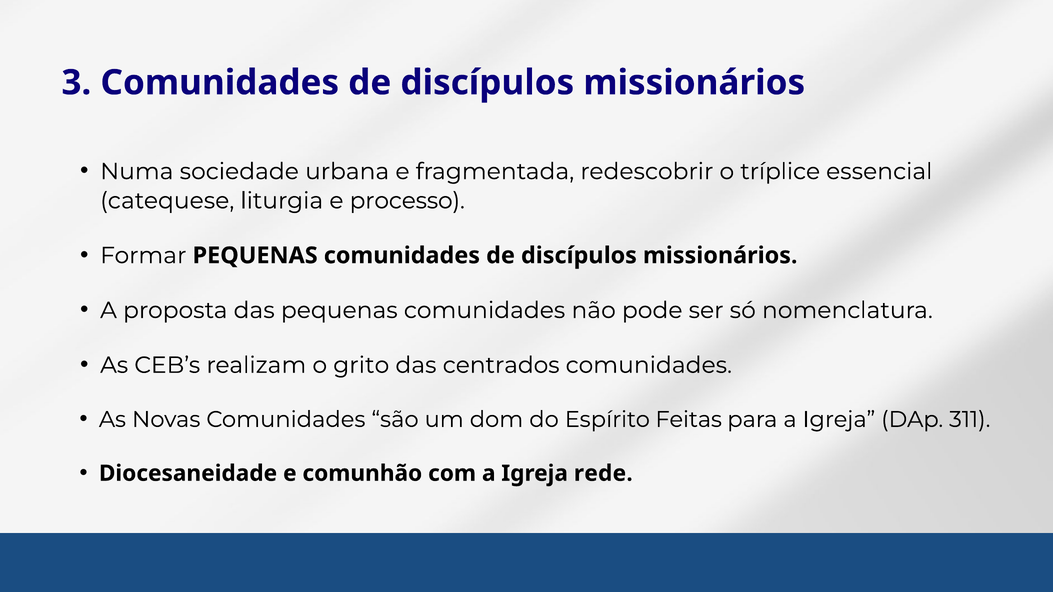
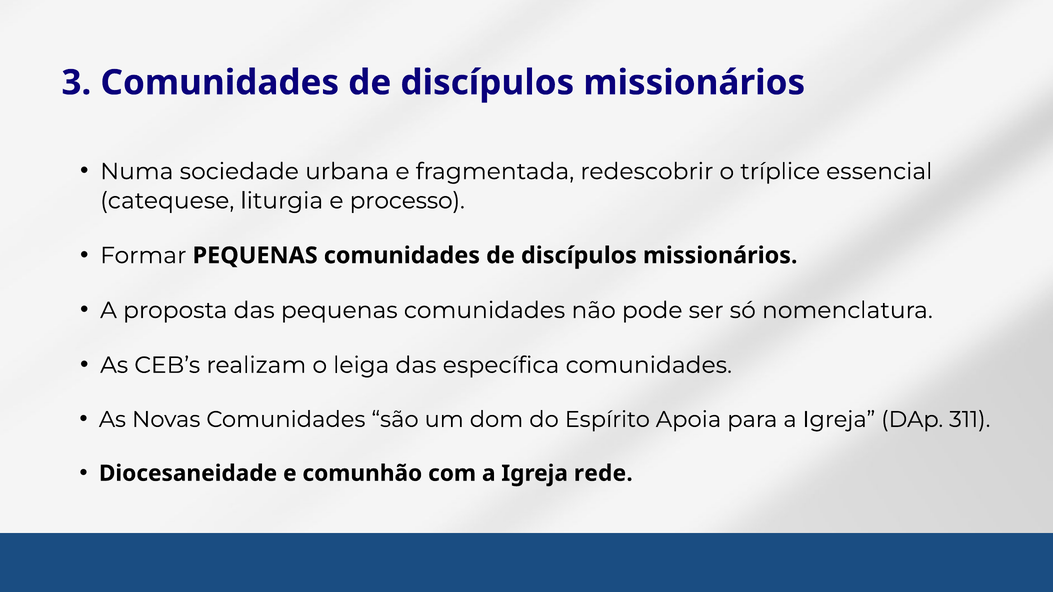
grito: grito -> leiga (361, 365)
centrados: centrados -> específica (501, 365)
Feitas: Feitas -> Apoia (689, 420)
